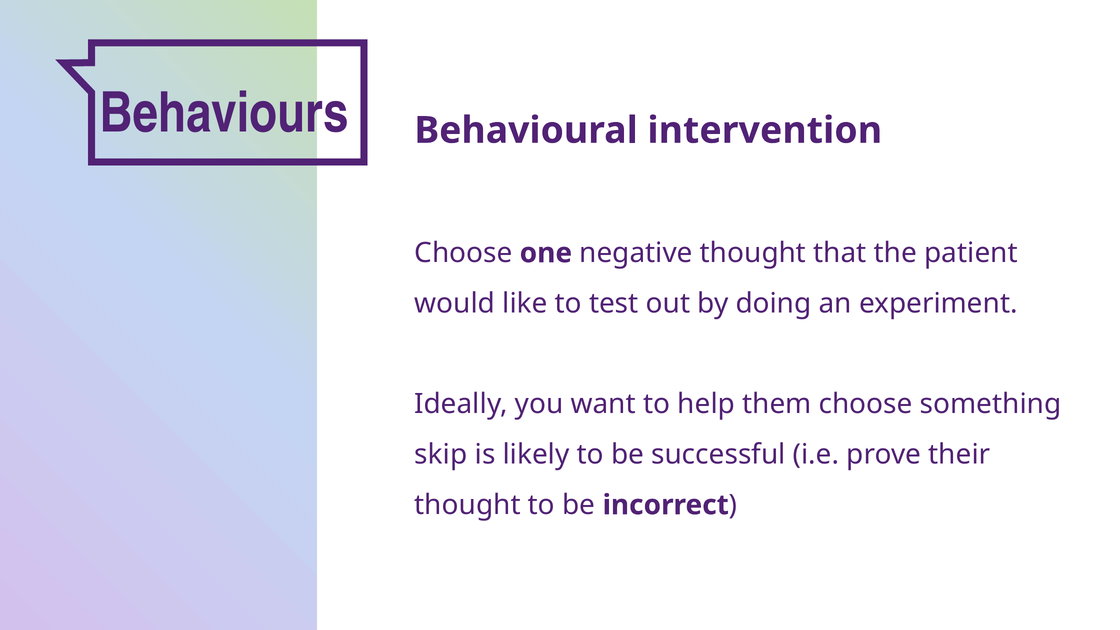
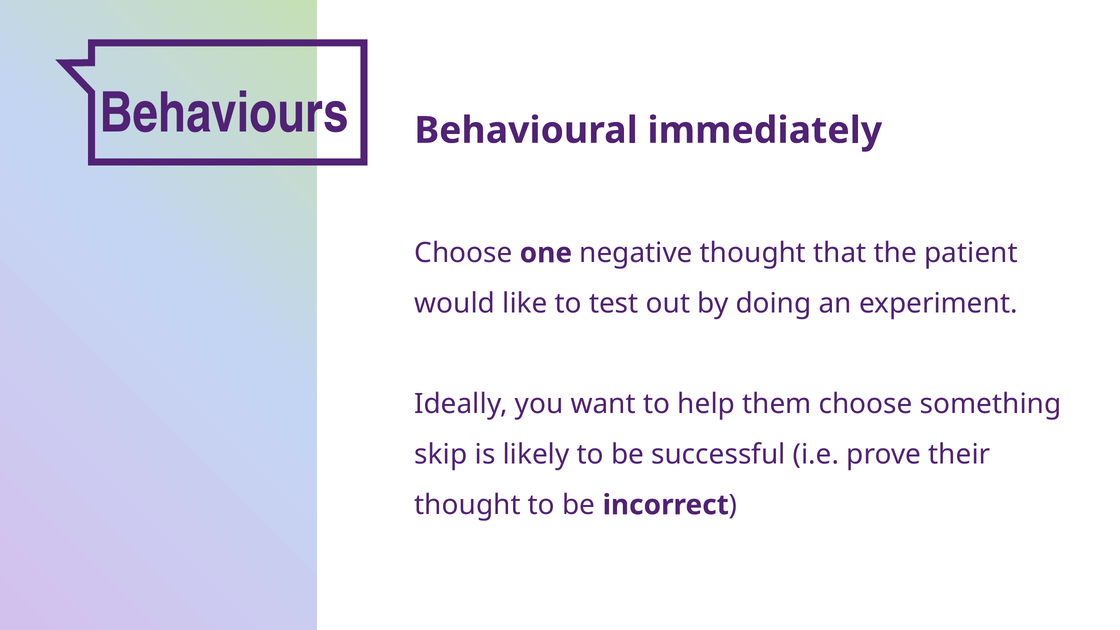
intervention: intervention -> immediately (765, 130)
